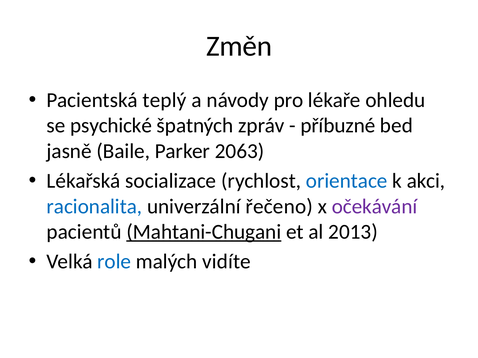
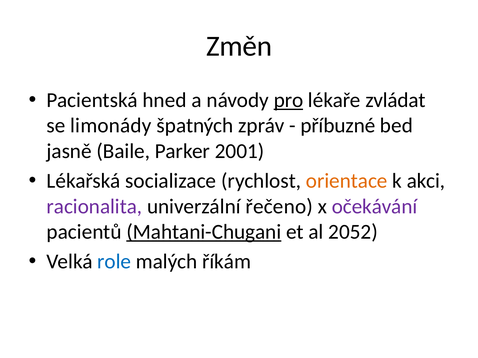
teplý: teplý -> hned (164, 100)
pro underline: none -> present (288, 100)
ohledu: ohledu -> zvládat (395, 100)
psychické: psychické -> limonády (111, 126)
2063: 2063 -> 2001 (240, 151)
orientace colour: blue -> orange (347, 181)
racionalita colour: blue -> purple (94, 207)
2013: 2013 -> 2052 (353, 232)
vidíte: vidíte -> říkám (227, 262)
